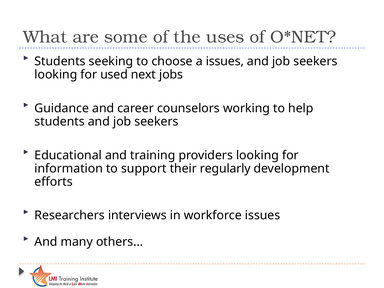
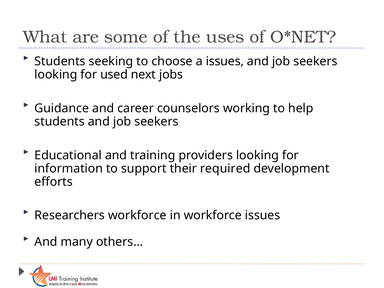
regularly: regularly -> required (225, 168)
Researchers interviews: interviews -> workforce (137, 215)
